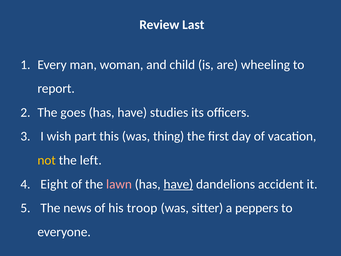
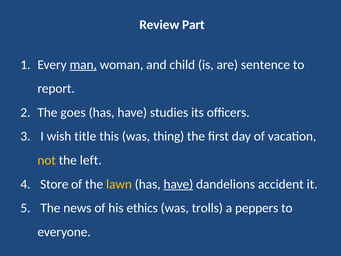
Last: Last -> Part (193, 25)
man underline: none -> present (83, 65)
wheeling: wheeling -> sentence (265, 65)
part: part -> title (85, 136)
Eight: Eight -> Store (54, 184)
lawn colour: pink -> yellow (119, 184)
troop: troop -> ethics (142, 208)
sitter: sitter -> trolls (207, 208)
